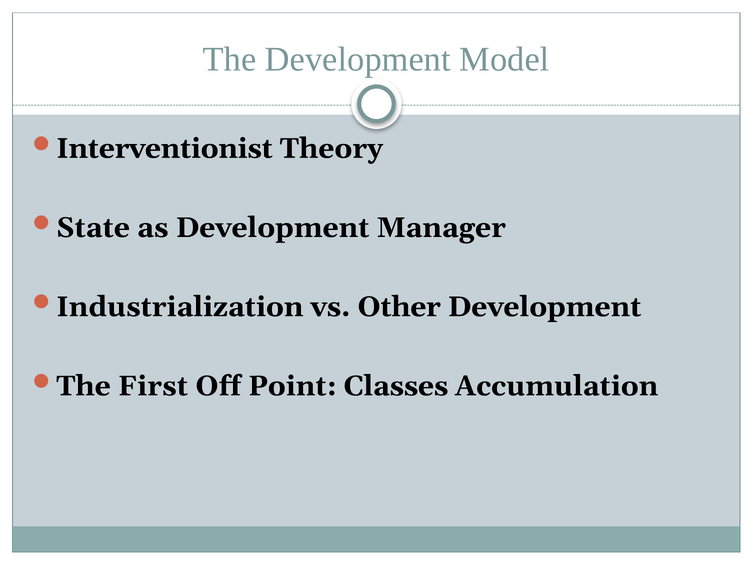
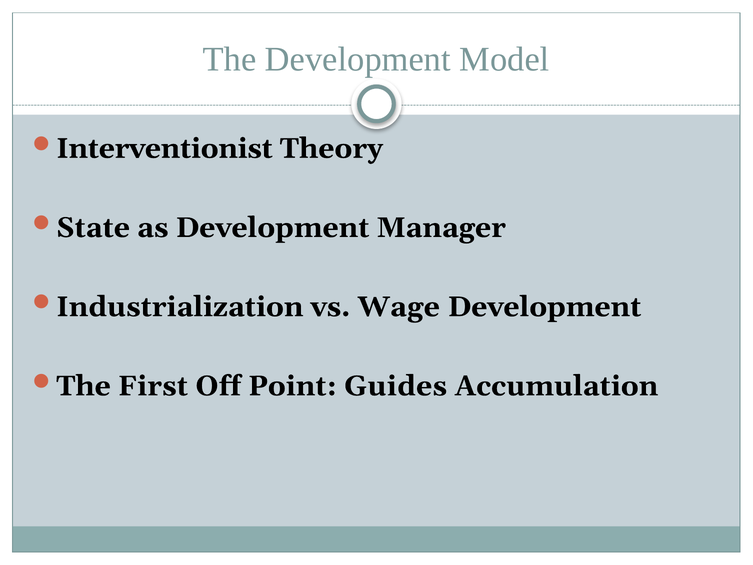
Other: Other -> Wage (399, 307)
Classes: Classes -> Guides (396, 386)
